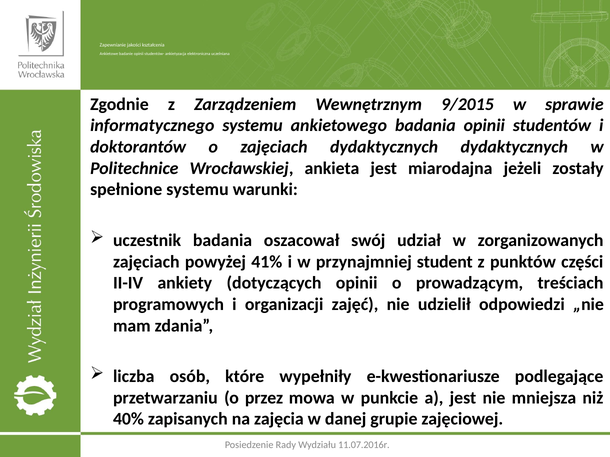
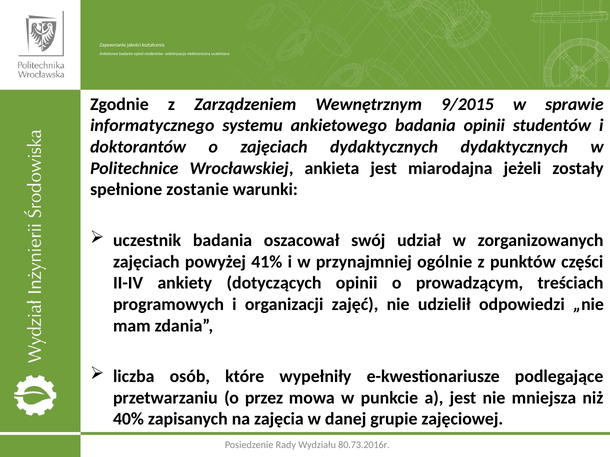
spełnione systemu: systemu -> zostanie (198, 190)
student: student -> ogólnie (445, 262)
11.07.2016r: 11.07.2016r -> 80.73.2016r (364, 446)
